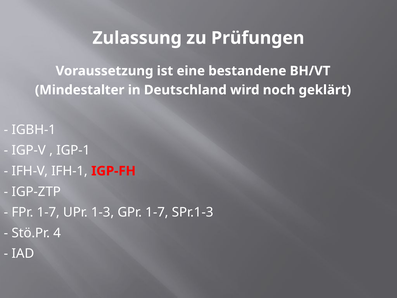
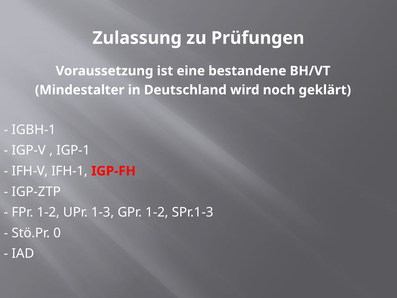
FPr 1-7: 1-7 -> 1-2 (48, 212)
GPr 1-7: 1-7 -> 1-2 (157, 212)
4: 4 -> 0 (57, 233)
